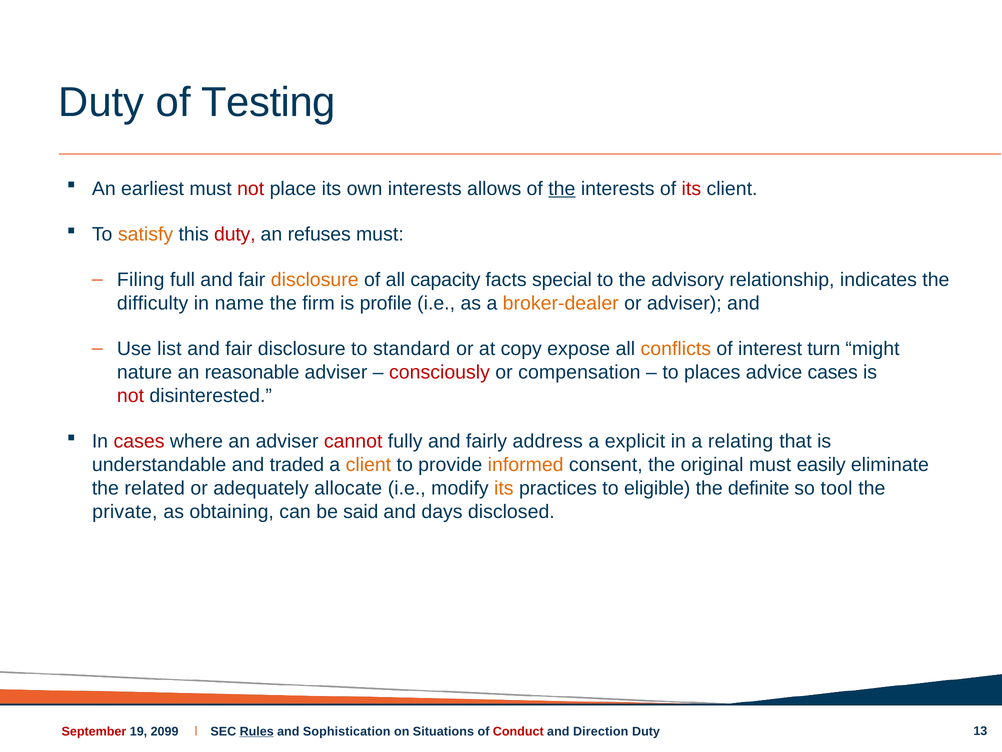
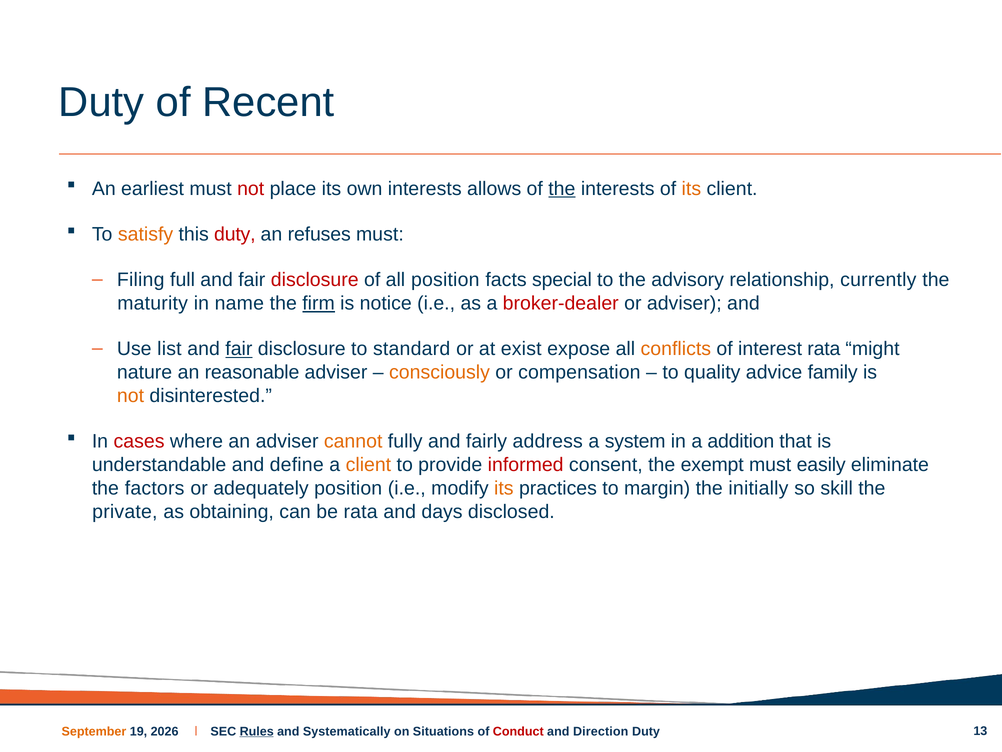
Testing: Testing -> Recent (268, 102)
its colour: red -> orange (691, 188)
disclosure colour: orange -> red (315, 280)
all capacity: capacity -> position (445, 280)
indicates: indicates -> currently (878, 280)
difficulty: difficulty -> maturity (153, 303)
firm underline: none -> present (319, 303)
profile: profile -> notice (386, 303)
broker-dealer colour: orange -> red (561, 303)
fair underline: none -> present (239, 349)
copy: copy -> exist (521, 349)
interest turn: turn -> rata (824, 349)
consciously colour: red -> orange (440, 372)
places: places -> quality (712, 372)
advice cases: cases -> family (833, 372)
not colour: red -> orange (130, 396)
cannot colour: red -> orange (353, 441)
explicit: explicit -> system (635, 441)
relating: relating -> addition (741, 441)
traded: traded -> define (297, 465)
informed colour: orange -> red (526, 465)
original: original -> exempt (712, 465)
related: related -> factors (155, 488)
adequately allocate: allocate -> position (348, 488)
eligible: eligible -> margin (657, 488)
definite: definite -> initially (758, 488)
tool: tool -> skill (837, 488)
be said: said -> rata (361, 511)
September colour: red -> orange (94, 731)
2099: 2099 -> 2026 (165, 731)
Sophistication: Sophistication -> Systematically (347, 731)
